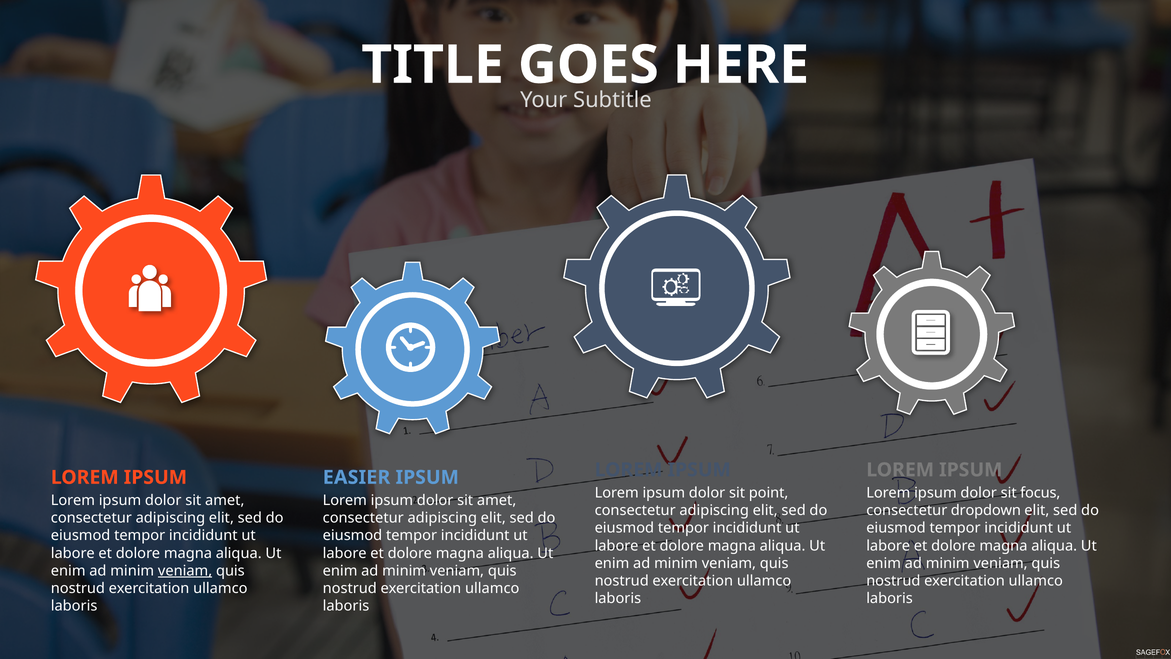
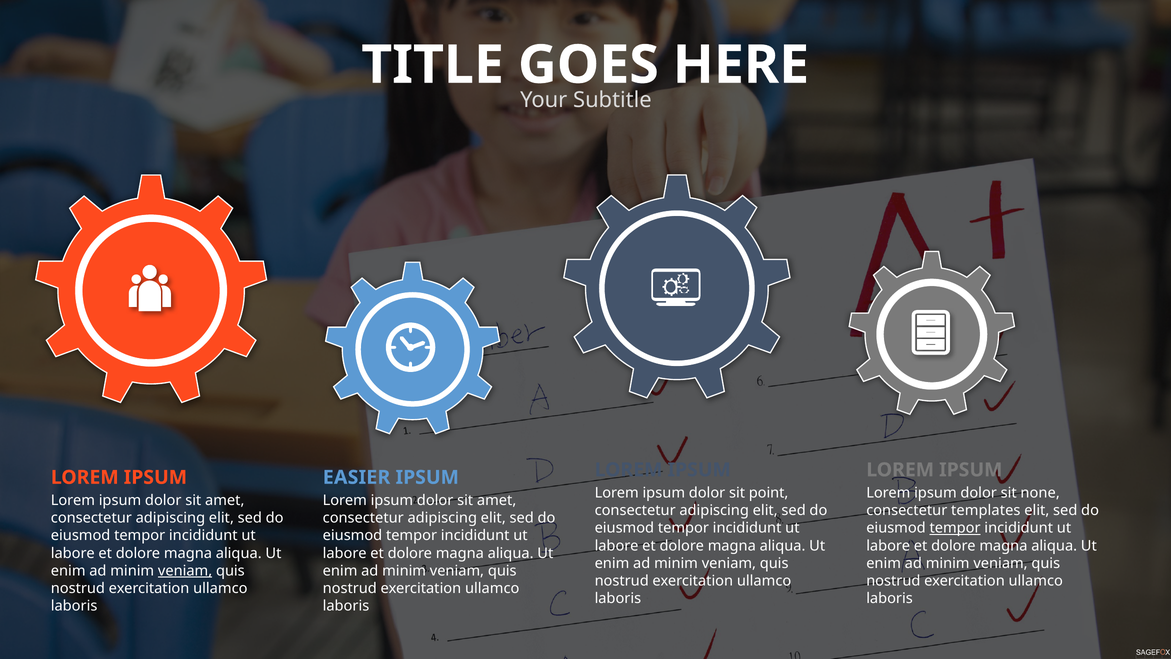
focus: focus -> none (1040, 493)
dropdown: dropdown -> templates (986, 510)
tempor underline: none -> present (955, 528)
